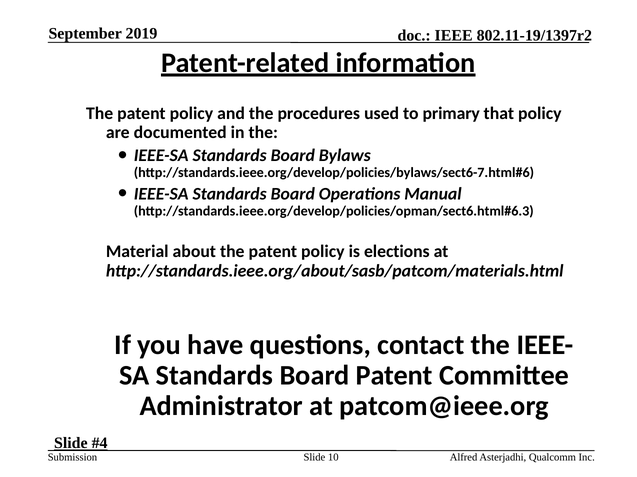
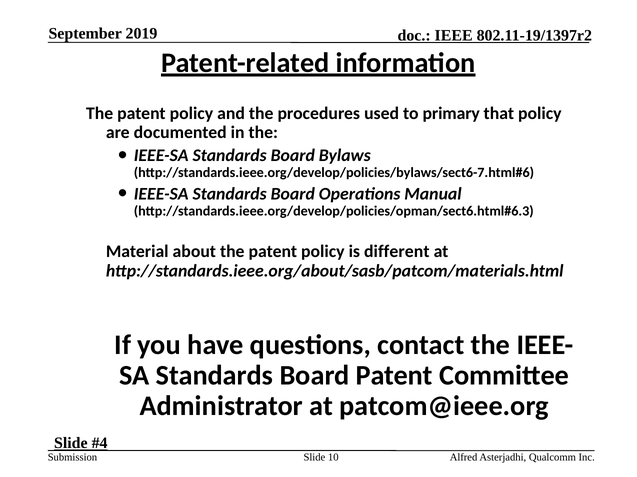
elections: elections -> different (397, 252)
